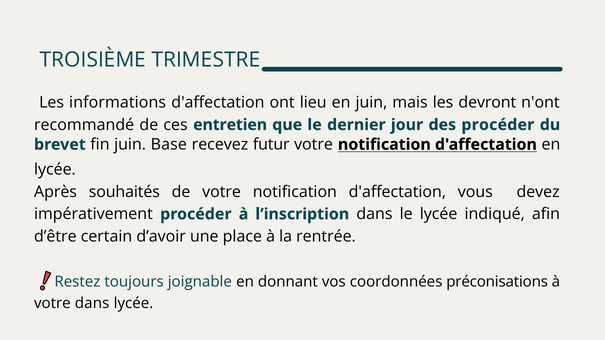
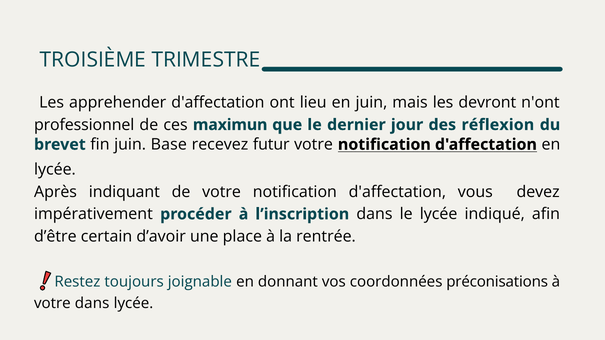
informations: informations -> apprehender (118, 103)
recommandé: recommandé -> professionnel (84, 125)
entretien: entretien -> maximun (230, 125)
des procéder: procéder -> réflexion (498, 125)
souhaités: souhaités -> indiquant (124, 192)
